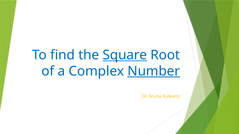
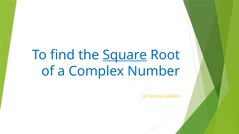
Number underline: present -> none (154, 71)
